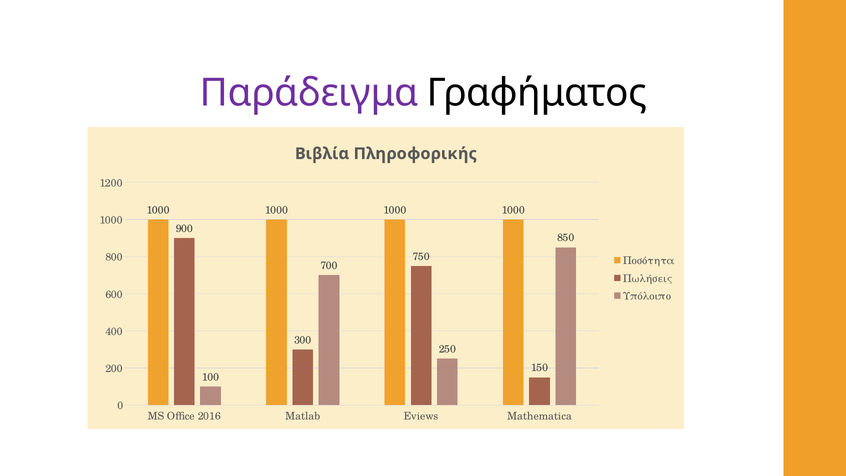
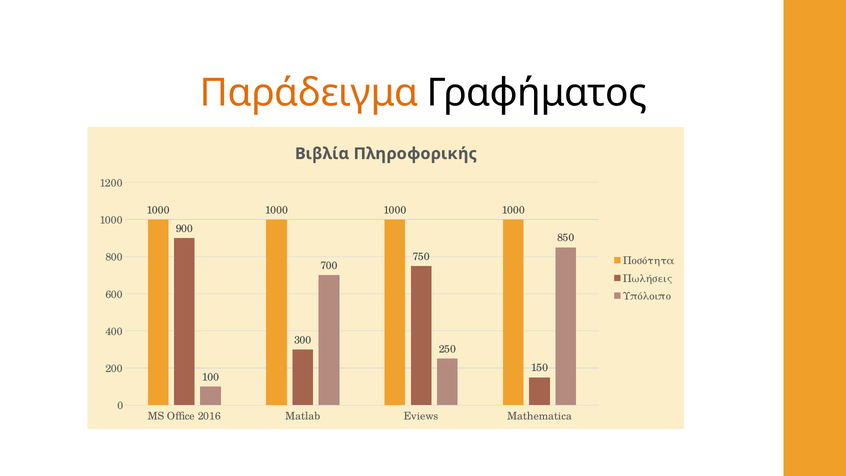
Παράδειγμα colour: purple -> orange (309, 93)
